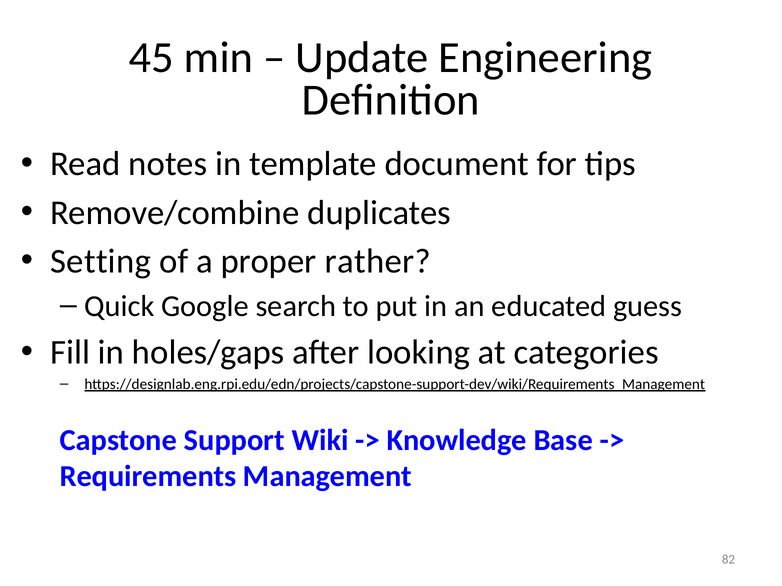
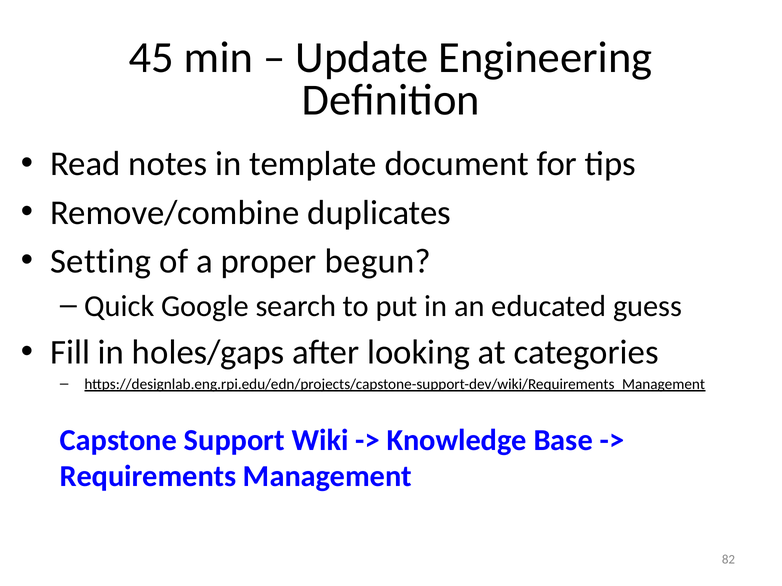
rather: rather -> begun (378, 261)
